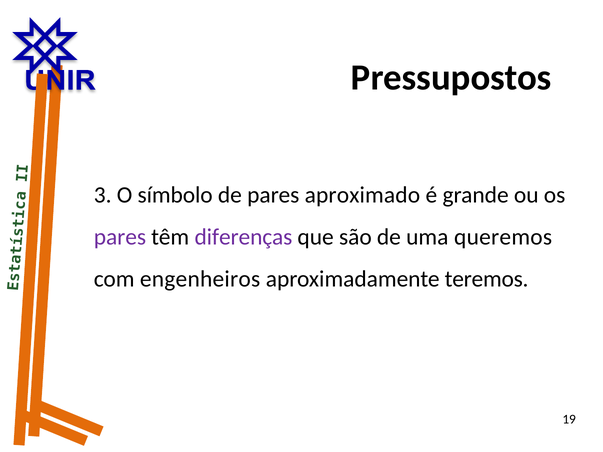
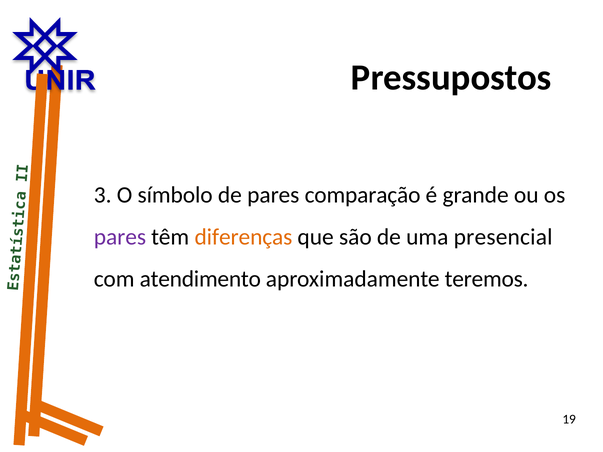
aproximado: aproximado -> comparação (363, 195)
diferenças colour: purple -> orange (243, 237)
queremos: queremos -> presencial (503, 237)
engenheiros: engenheiros -> atendimento (200, 279)
